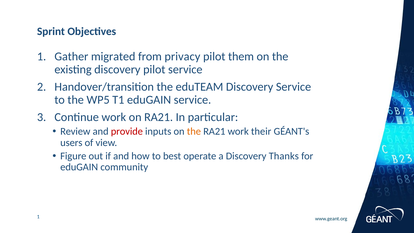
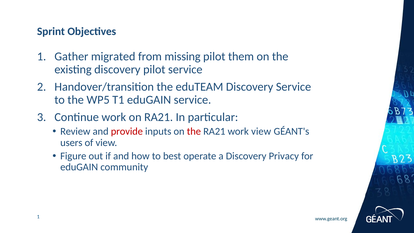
privacy: privacy -> missing (183, 56)
the colour: orange -> red (194, 131)
work their: their -> view (261, 131)
Thanks: Thanks -> Privacy (284, 156)
